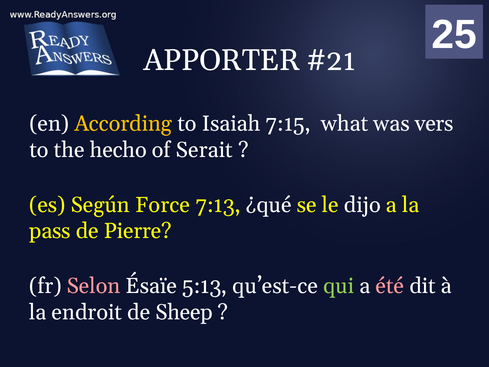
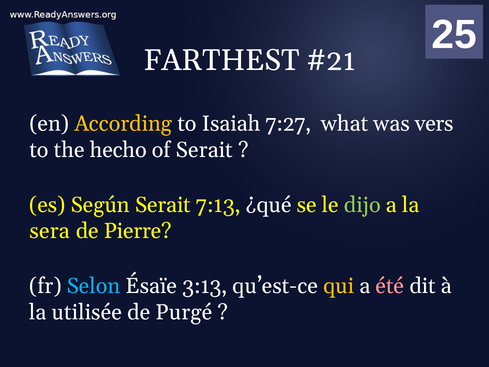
APPORTER: APPORTER -> FARTHEST (222, 60)
7:15: 7:15 -> 7:27 (288, 124)
Según Force: Force -> Serait (163, 205)
dijo colour: white -> light green (362, 205)
pass: pass -> sera (50, 231)
Selon colour: pink -> light blue (93, 286)
5:13: 5:13 -> 3:13 (205, 286)
qui colour: light green -> yellow (339, 286)
endroit: endroit -> utilisée (87, 312)
Sheep: Sheep -> Purgé (184, 312)
